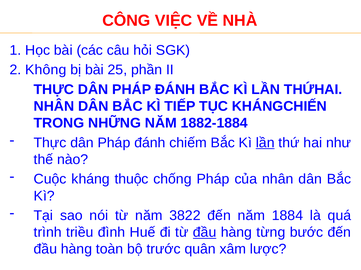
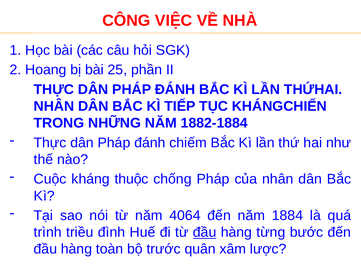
Không: Không -> Hoang (46, 70)
lần underline: present -> none (265, 143)
3822: 3822 -> 4064 (185, 216)
